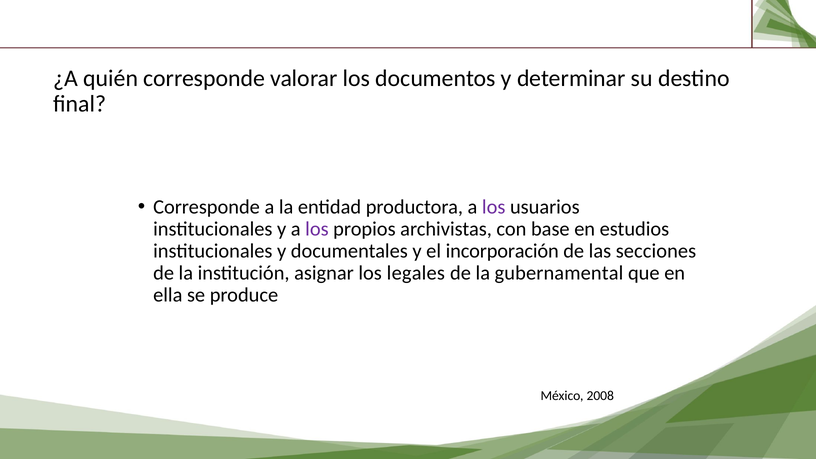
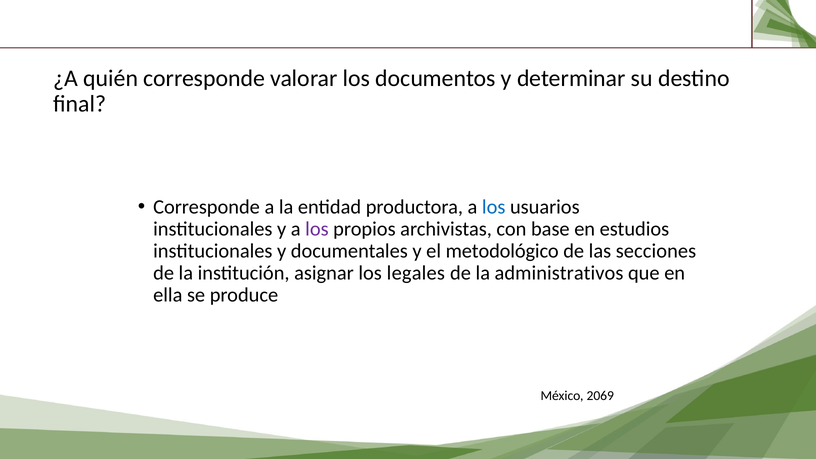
los colour: purple -> blue (494, 207)
incorporación: incorporación -> metodológico (502, 251)
gubernamental: gubernamental -> administrativos (559, 273)
2008: 2008 -> 2069 (600, 396)
